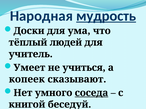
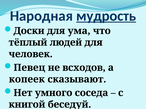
учитель: учитель -> человек (31, 54)
Умеет: Умеет -> Певец (29, 68)
учиться: учиться -> всходов (84, 68)
соседа underline: present -> none (92, 93)
